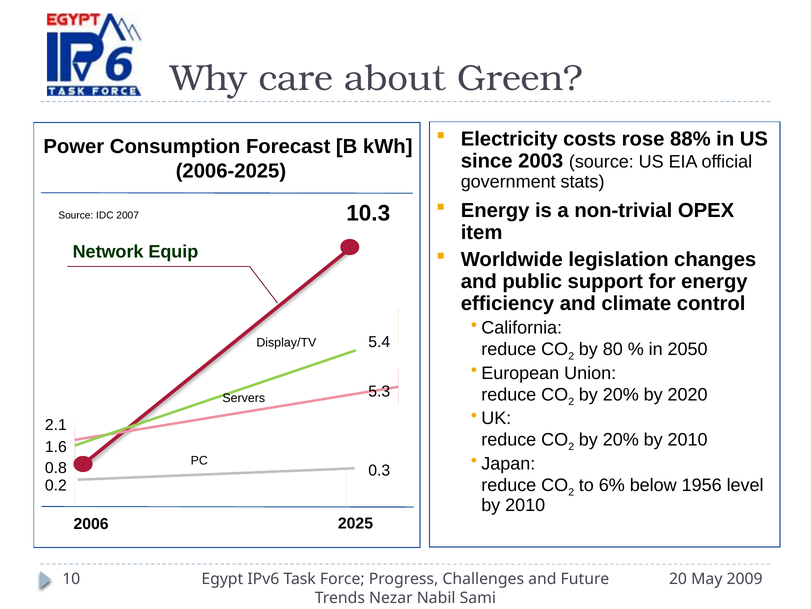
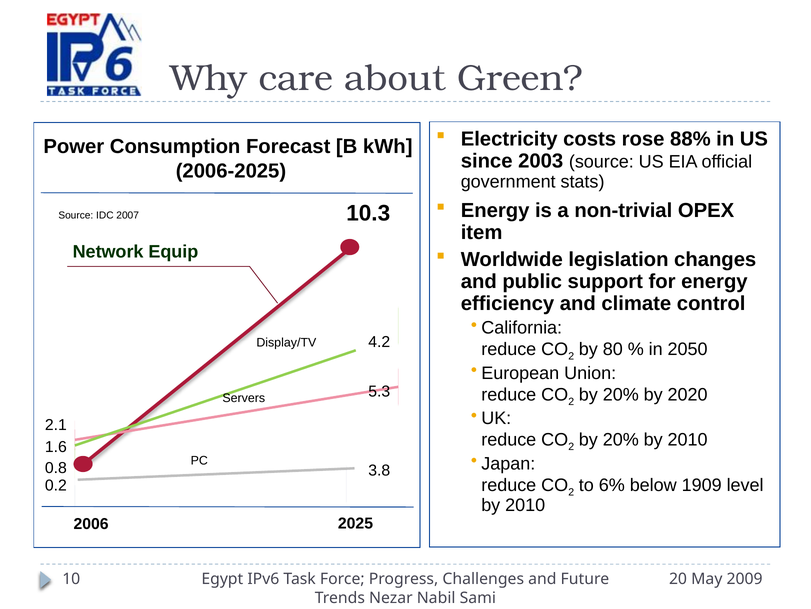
5.4: 5.4 -> 4.2 (379, 342)
0.3: 0.3 -> 3.8 (379, 470)
1956: 1956 -> 1909 (702, 485)
